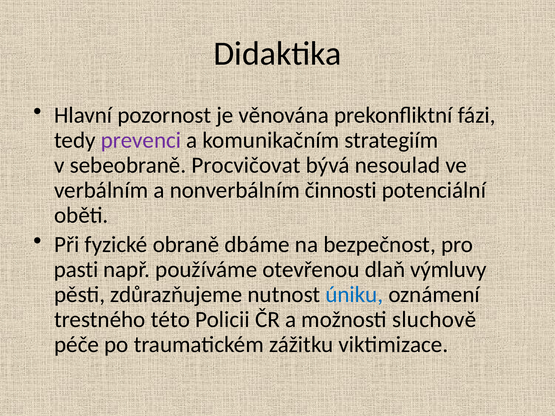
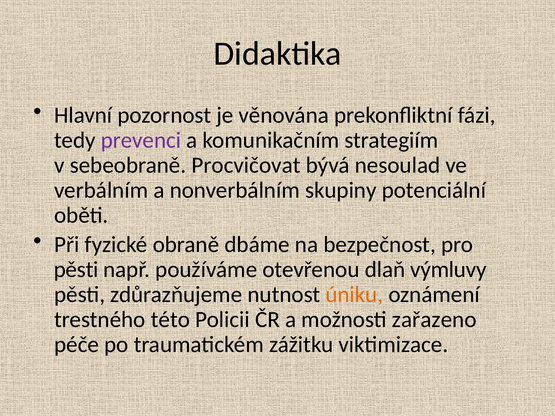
činnosti: činnosti -> skupiny (341, 190)
pasti: pasti -> pěsti (76, 270)
úniku colour: blue -> orange (354, 295)
sluchově: sluchově -> zařazeno (434, 320)
